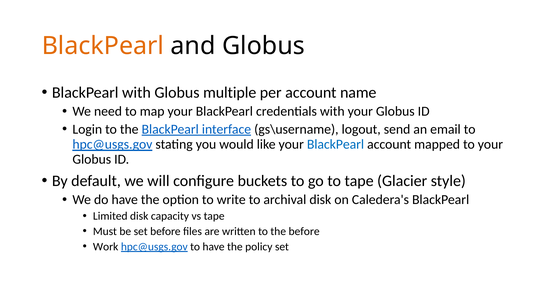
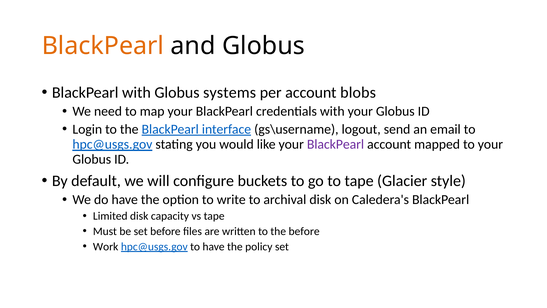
multiple: multiple -> systems (230, 92)
name: name -> blobs (358, 92)
BlackPearl colour: blue -> purple (336, 144)
